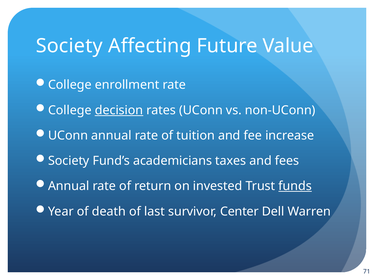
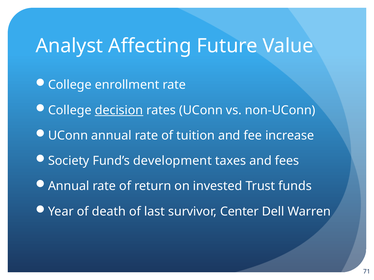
Society: Society -> Analyst (69, 46)
academicians: academicians -> development (172, 161)
funds underline: present -> none (295, 186)
